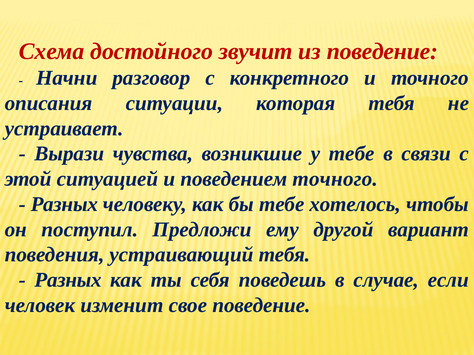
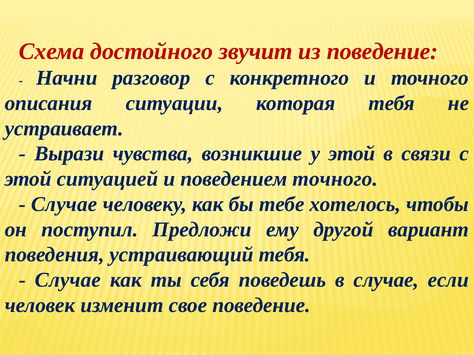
у тебе: тебе -> этой (352, 154)
Разных: Разных -> Случае (64, 204)
Разных: Разных -> Случае (68, 280)
